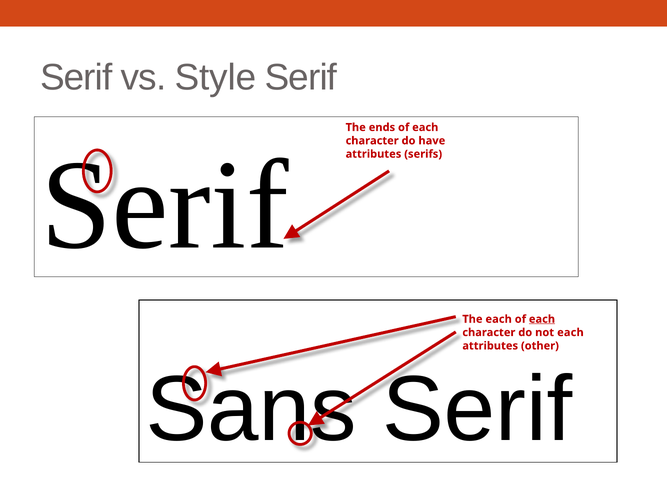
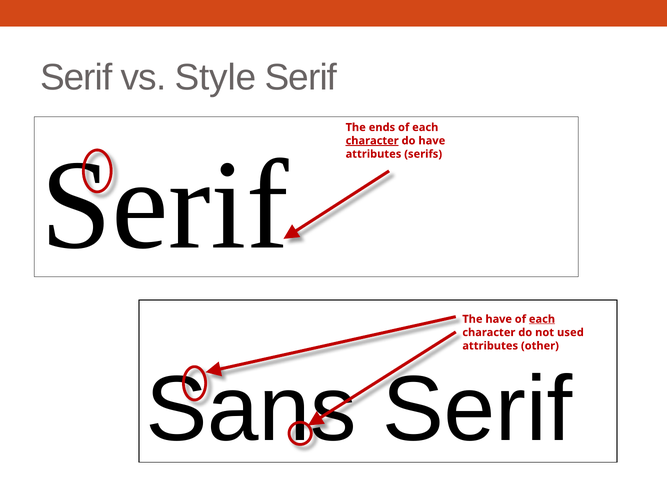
character underline: none -> present (372, 141)
The each: each -> have (499, 319)
not each: each -> used (570, 333)
